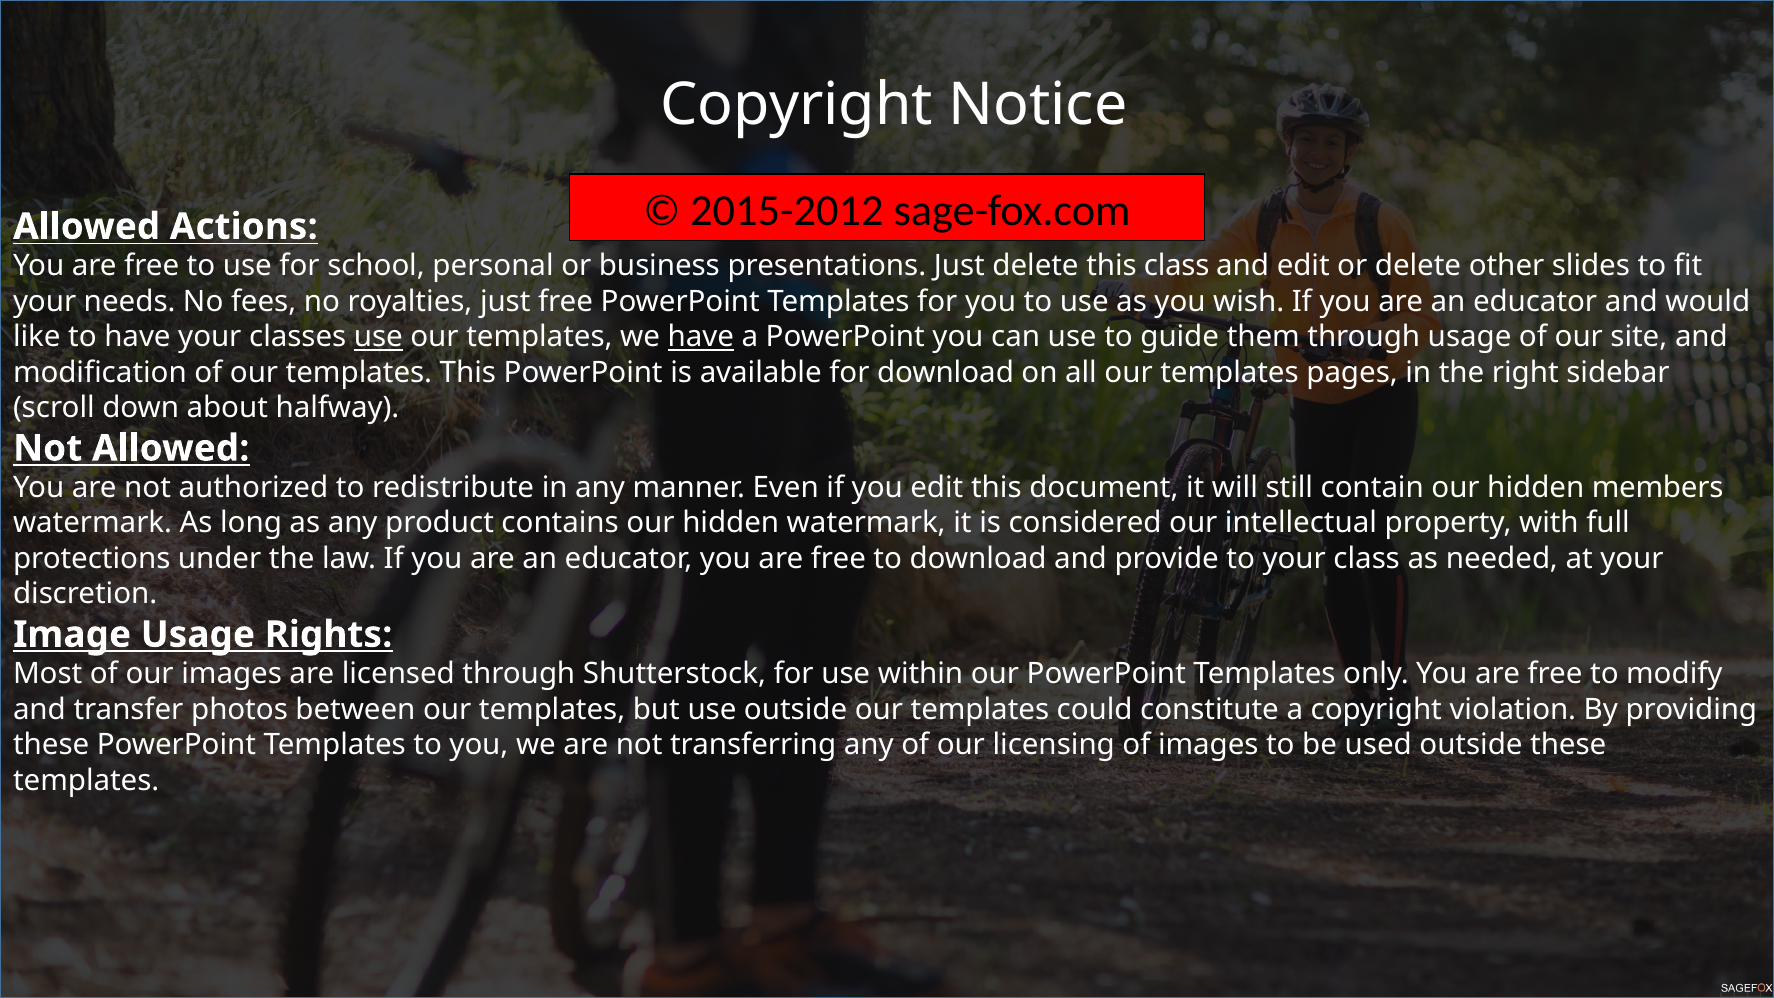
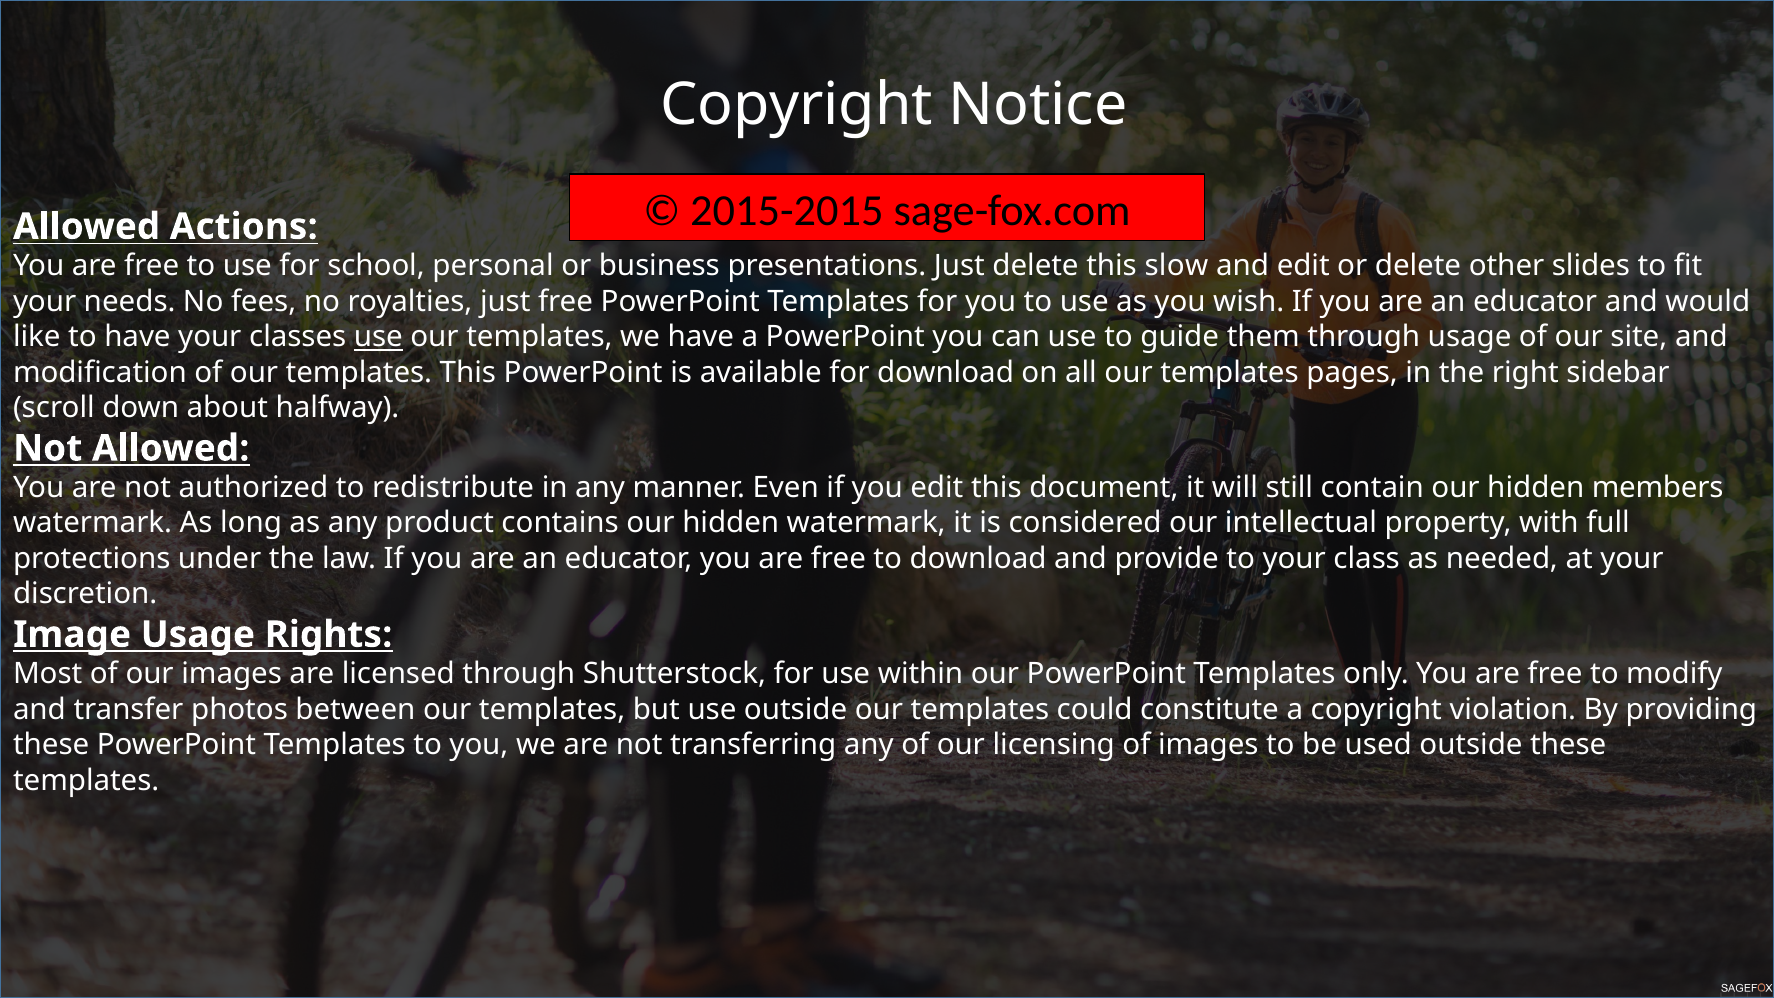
2015-2012: 2015-2012 -> 2015-2015 (787, 210)
this class: class -> slow (1176, 266)
have underline: present -> none (701, 337)
